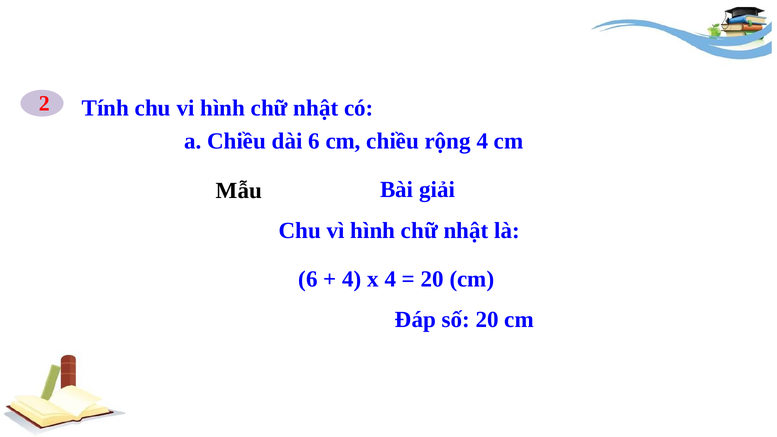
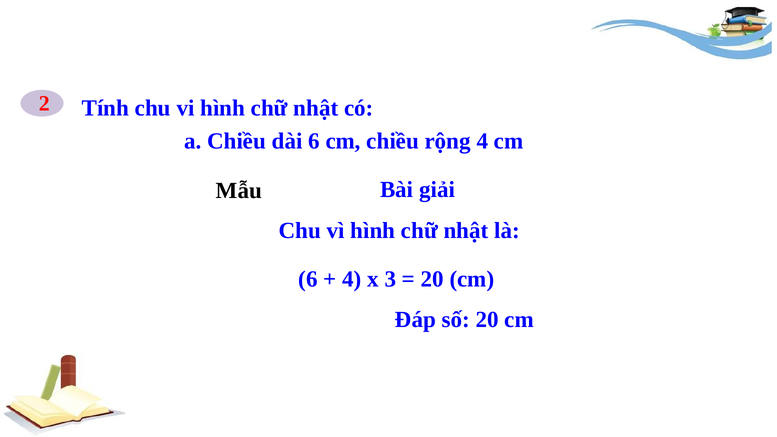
x 4: 4 -> 3 (390, 279)
